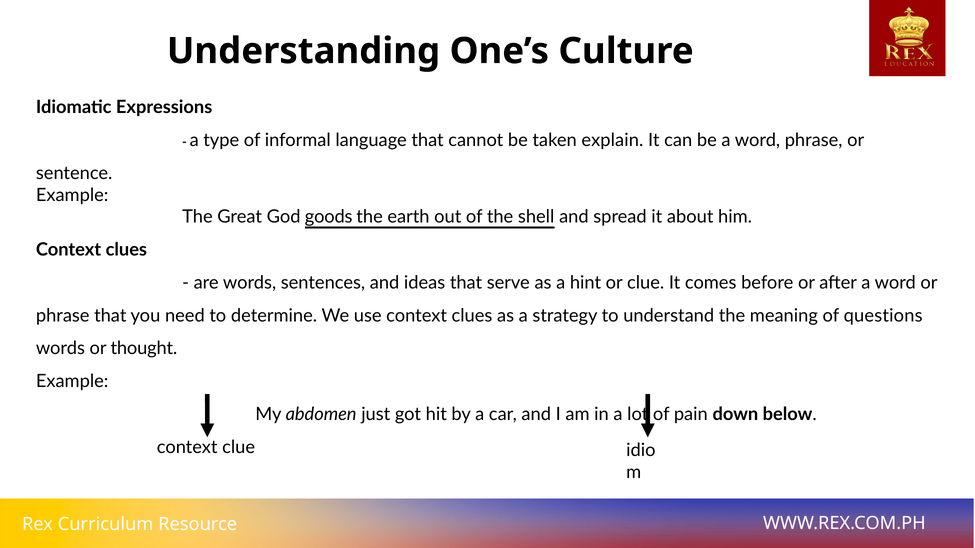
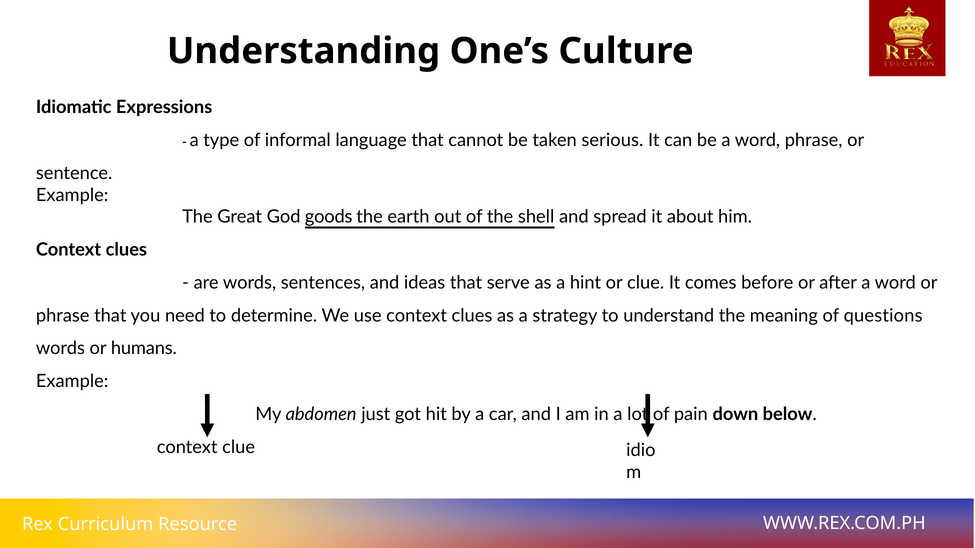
explain: explain -> serious (612, 140)
thought: thought -> humans (144, 349)
